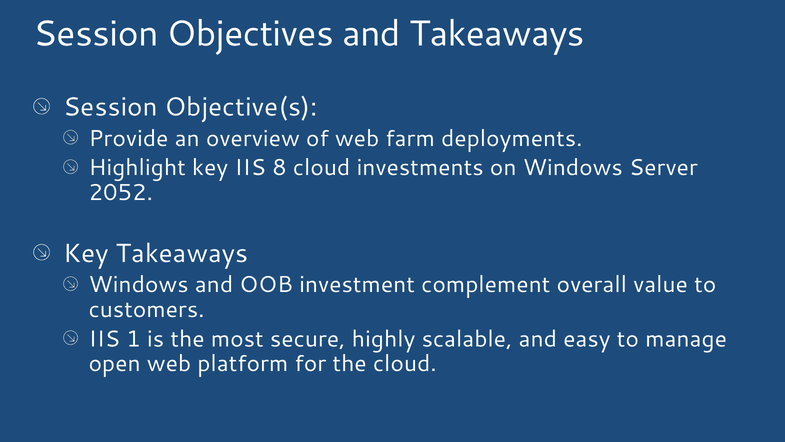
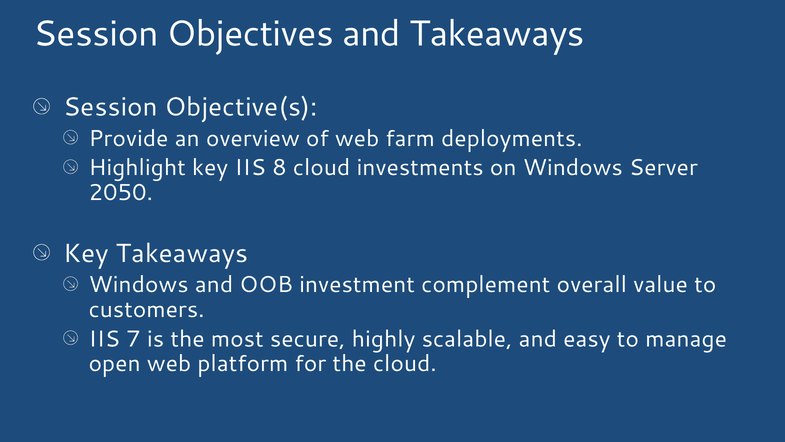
2052: 2052 -> 2050 (121, 192)
1: 1 -> 7 (133, 339)
